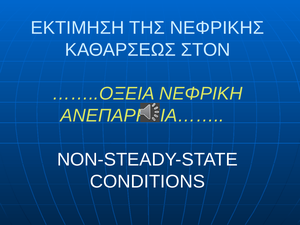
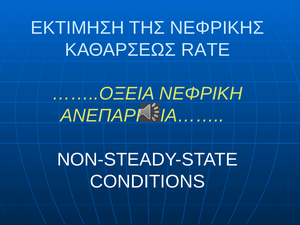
ΣΤΟΝ: ΣΤΟΝ -> RATE (205, 50)
